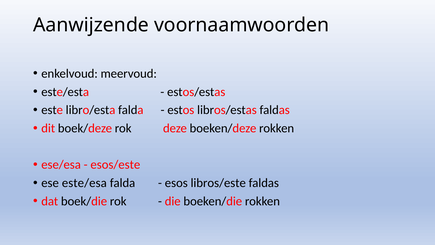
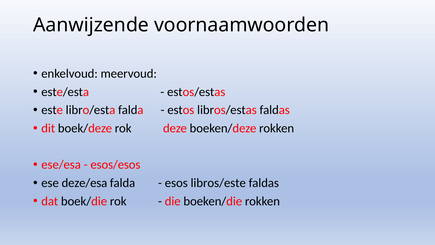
esos/este: esos/este -> esos/esos (115, 165)
este/esa: este/esa -> deze/esa (84, 183)
